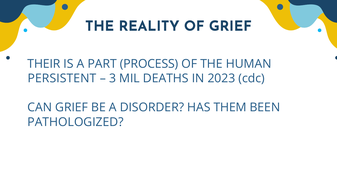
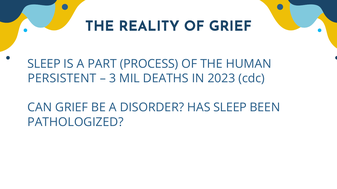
THEIR: THEIR -> SLEEP (44, 64)
HAS THEM: THEM -> SLEEP (230, 108)
